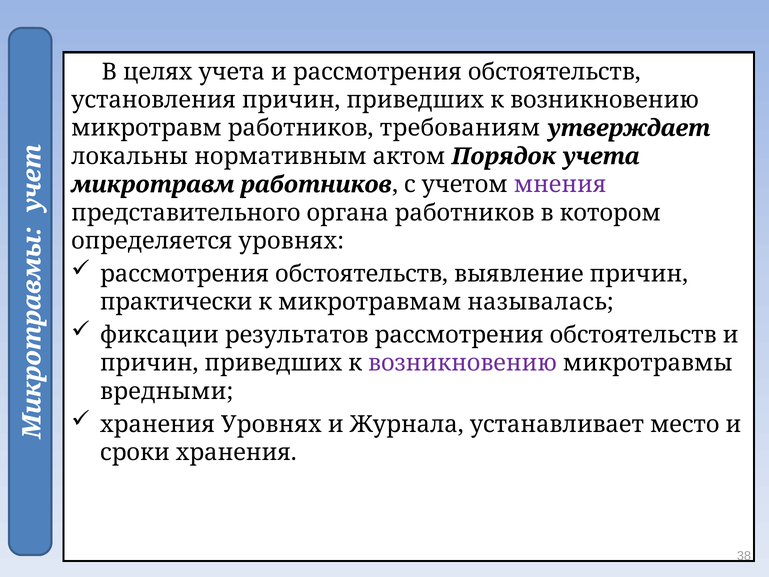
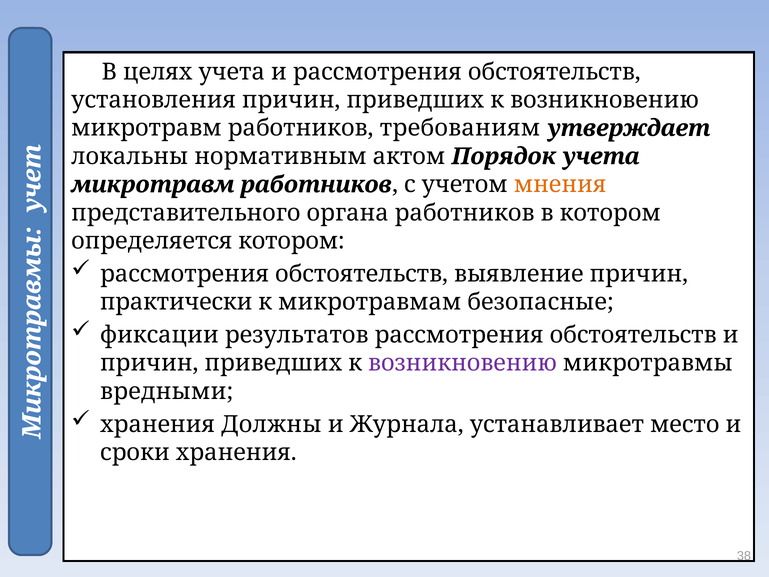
мнения colour: purple -> orange (560, 185)
определяется уровнях: уровнях -> котором (291, 241)
называлась: называлась -> безопасные (541, 302)
хранения Уровнях: Уровнях -> Должны (271, 424)
